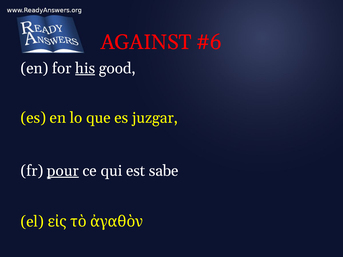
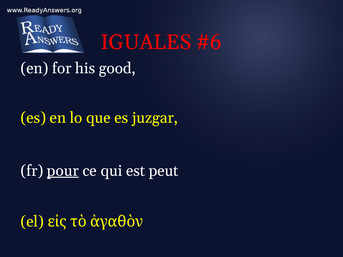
AGAINST: AGAINST -> IGUALES (146, 42)
his underline: present -> none (85, 68)
sabe: sabe -> peut (164, 171)
